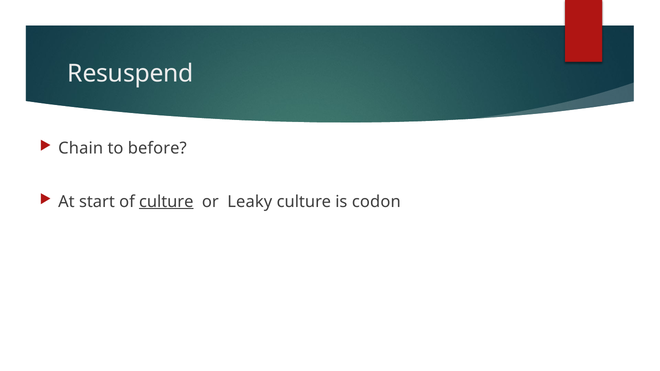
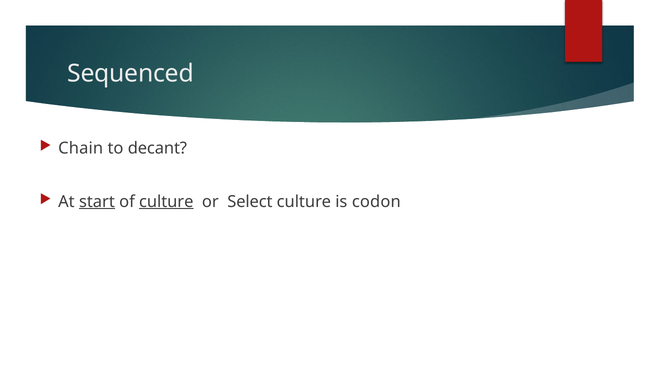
Resuspend: Resuspend -> Sequenced (131, 74)
before: before -> decant (157, 148)
start underline: none -> present (97, 202)
Leaky: Leaky -> Select (250, 202)
